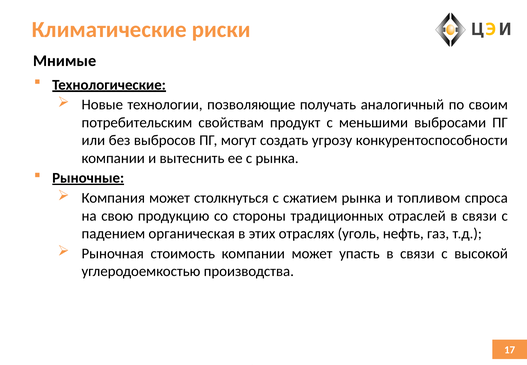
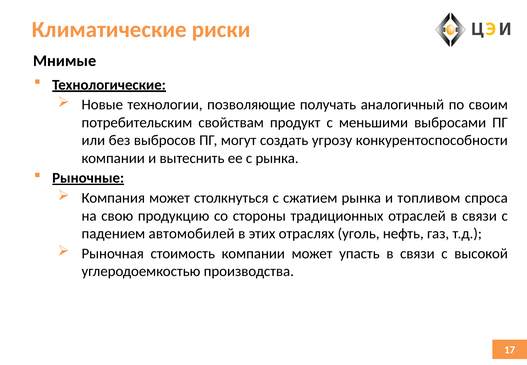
органическая: органическая -> автомобилей (192, 233)
